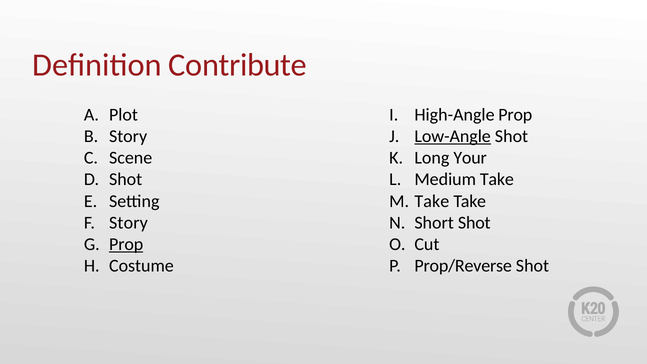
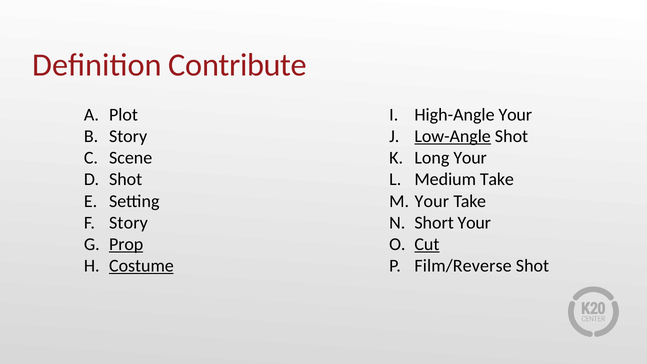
High-Angle Prop: Prop -> Your (515, 115)
Take: Take -> Your (432, 201)
Short Shot: Shot -> Your (474, 223)
Cut underline: none -> present (427, 244)
Costume underline: none -> present (141, 266)
Prop/Reverse: Prop/Reverse -> Film/Reverse (463, 266)
